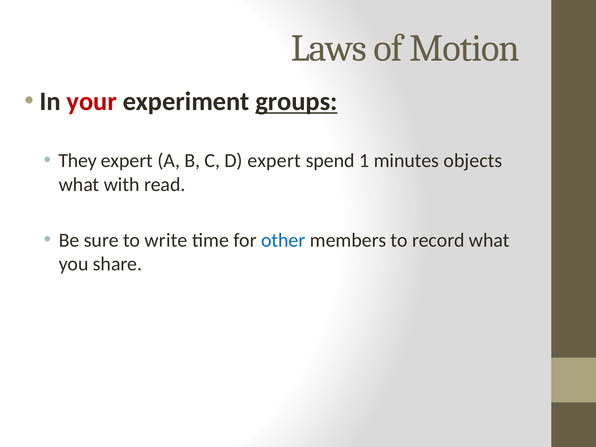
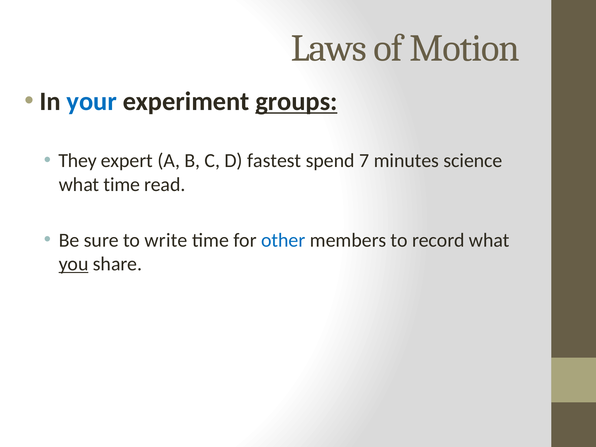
your colour: red -> blue (92, 102)
D expert: expert -> fastest (274, 161)
1: 1 -> 7 (364, 161)
objects: objects -> science (473, 161)
what with: with -> time (122, 185)
you underline: none -> present (74, 264)
